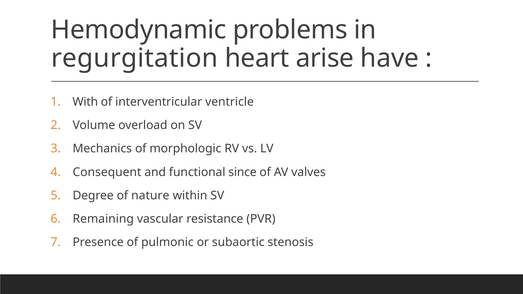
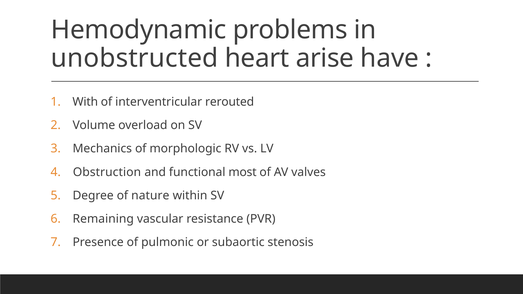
regurgitation: regurgitation -> unobstructed (135, 58)
ventricle: ventricle -> rerouted (230, 102)
Consequent: Consequent -> Obstruction (107, 172)
since: since -> most (243, 172)
